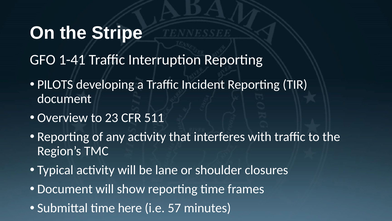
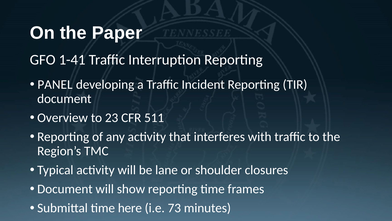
Stripe: Stripe -> Paper (117, 33)
PILOTS: PILOTS -> PANEL (55, 84)
57: 57 -> 73 (174, 208)
